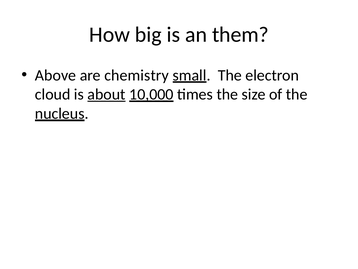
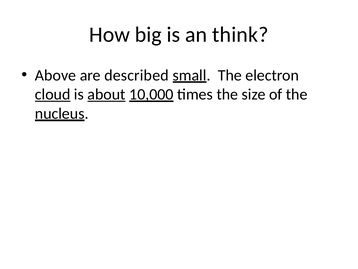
them: them -> think (240, 35)
chemistry: chemistry -> described (137, 75)
cloud underline: none -> present (53, 94)
